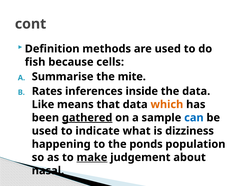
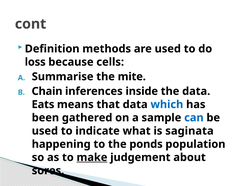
fish: fish -> loss (35, 62)
Rates: Rates -> Chain (47, 91)
Like: Like -> Eats (43, 104)
which colour: orange -> blue (167, 104)
gathered underline: present -> none (87, 118)
dizziness: dizziness -> saginata (189, 131)
nasal: nasal -> sores (48, 171)
